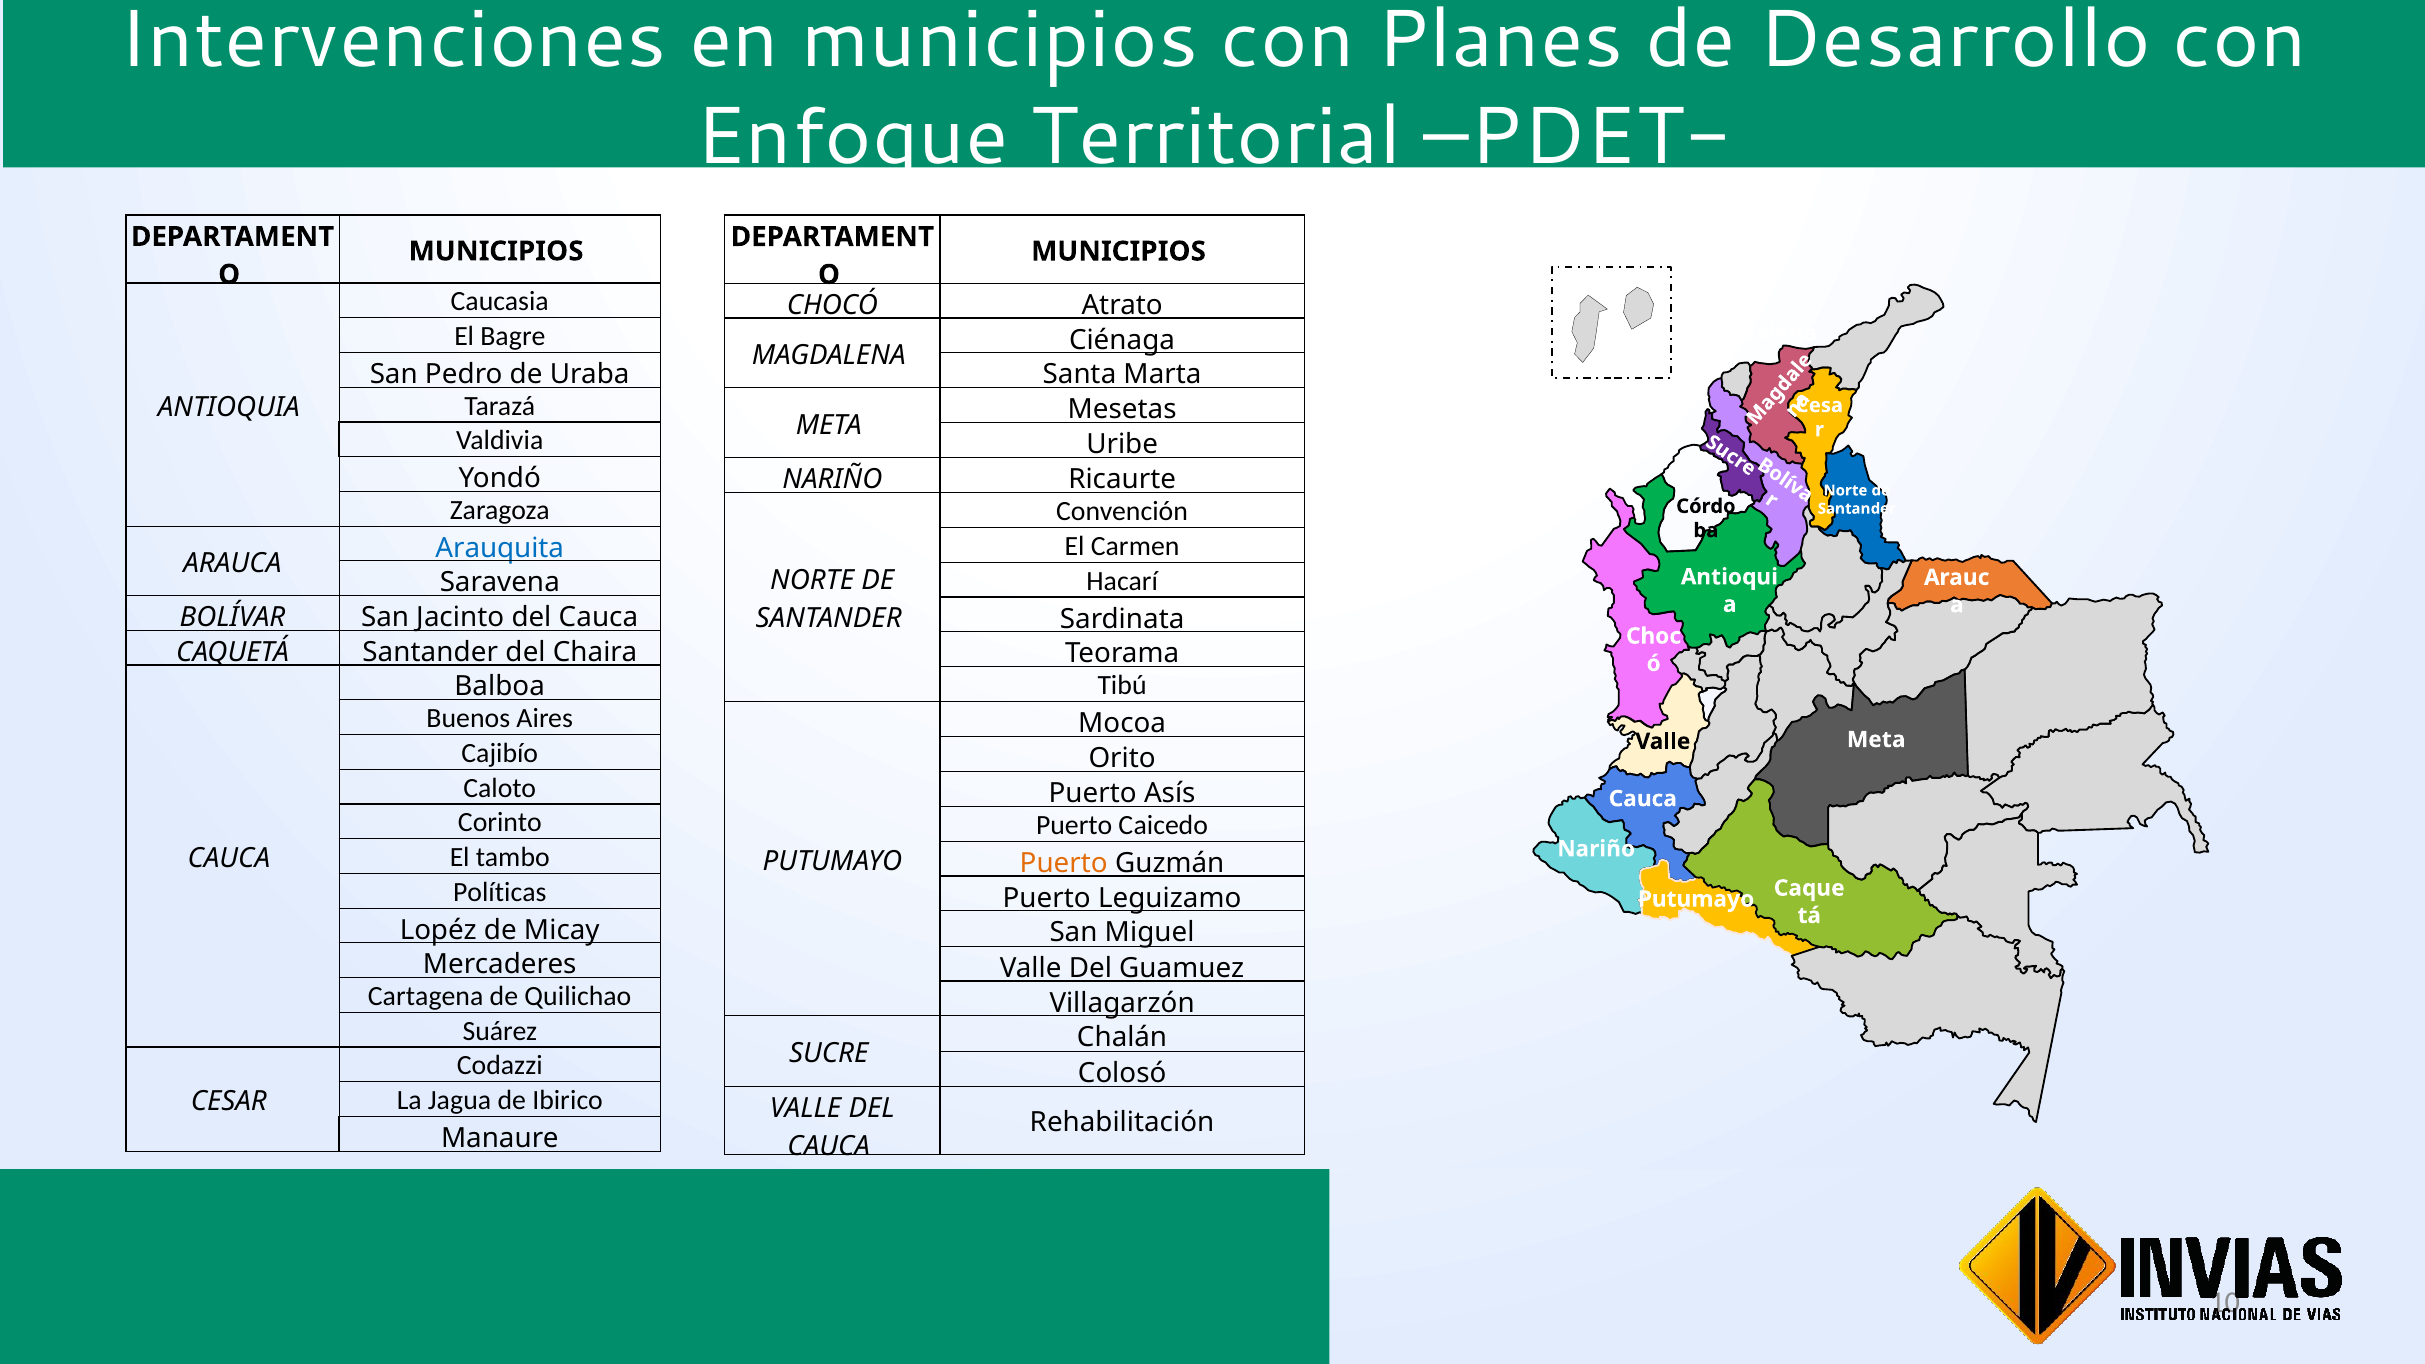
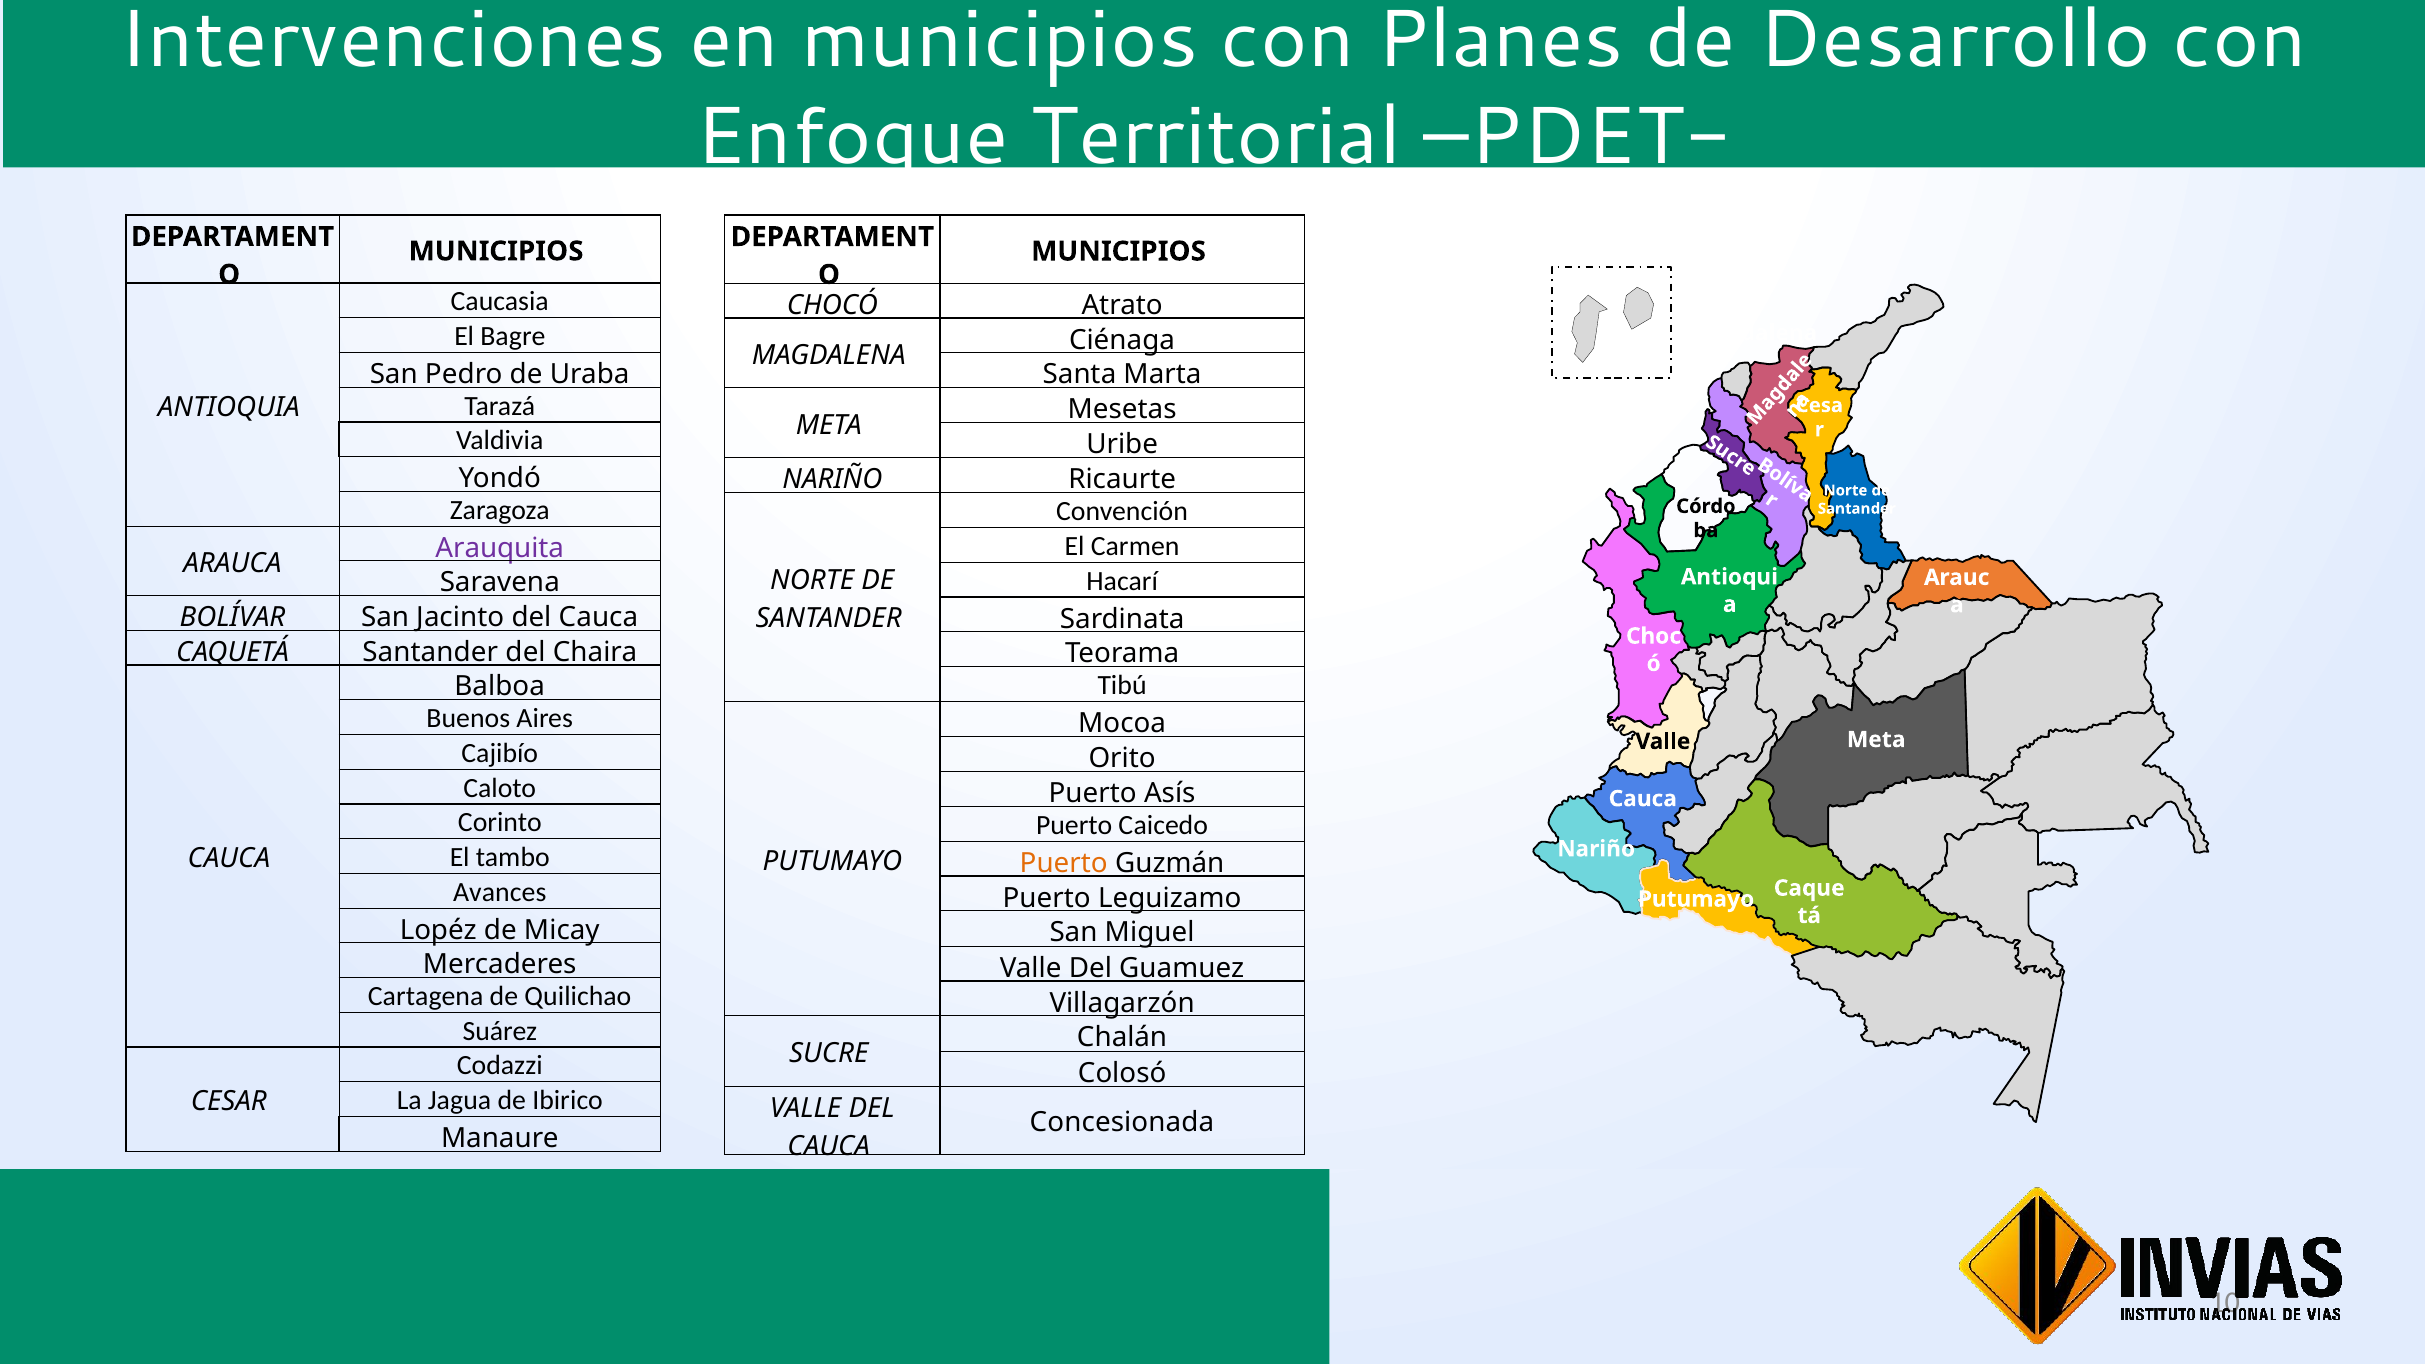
Arauquita colour: blue -> purple (500, 548)
Políticas: Políticas -> Avances (500, 892)
Rehabilitación: Rehabilitación -> Concesionada (1122, 1123)
